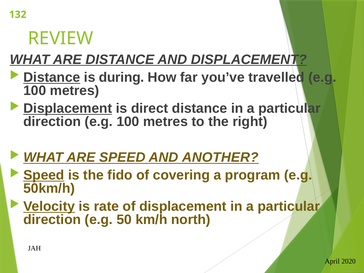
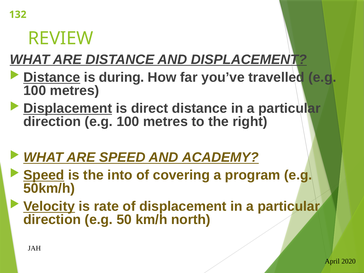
ANOTHER: ANOTHER -> ACADEMY (220, 157)
fido: fido -> into (120, 175)
